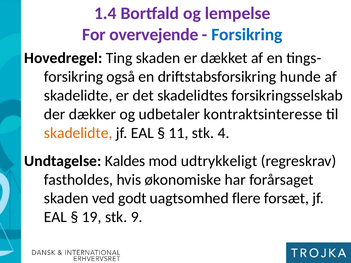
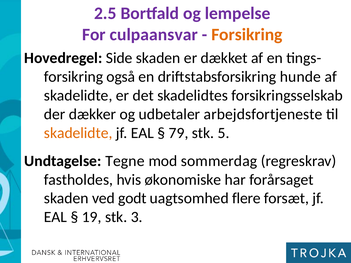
1.4: 1.4 -> 2.5 (105, 13)
overvejende: overvejende -> culpaansvar (154, 35)
Forsikring colour: blue -> orange (247, 35)
Ting: Ting -> Side (119, 58)
kontraktsinteresse: kontraktsinteresse -> arbejdsfortjeneste (263, 114)
11: 11 -> 79 (179, 133)
4: 4 -> 5 (224, 133)
Kaldes: Kaldes -> Tegne (125, 161)
udtrykkeligt: udtrykkeligt -> sommerdag (219, 161)
9: 9 -> 3 (137, 217)
